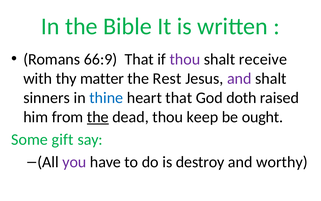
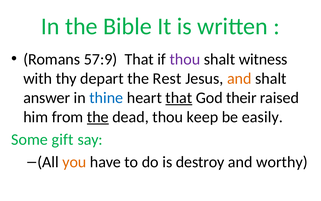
66:9: 66:9 -> 57:9 (101, 59)
receive: receive -> witness (263, 59)
matter: matter -> depart (102, 78)
and colour: purple -> orange (239, 78)
sinners: sinners -> answer (47, 98)
that underline: none -> present (179, 98)
doth: doth -> their (241, 98)
ought: ought -> easily (262, 117)
you colour: purple -> orange (74, 162)
